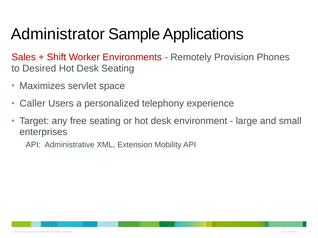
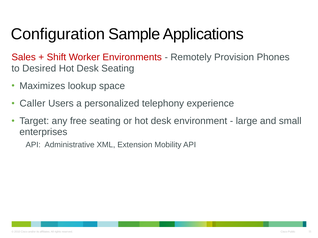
Administrator: Administrator -> Configuration (58, 34)
servlet: servlet -> lookup (82, 86)
